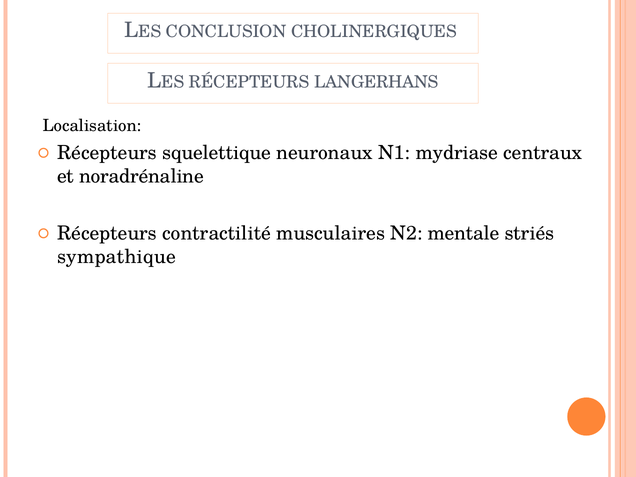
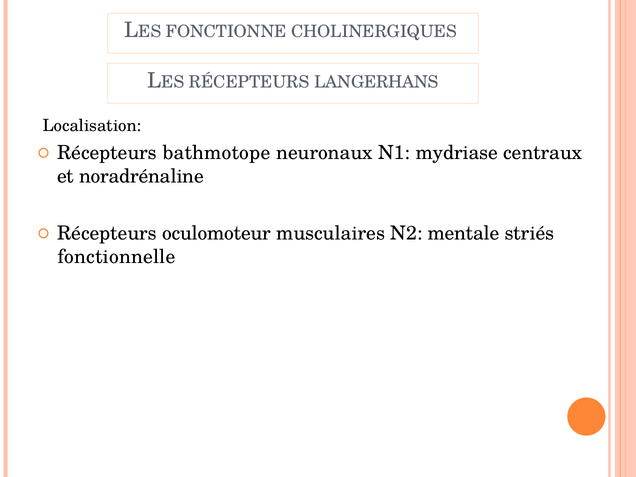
CONCLUSION: CONCLUSION -> FONCTIONNE (226, 32)
squelettique: squelettique -> bathmotope (216, 153)
contractilité: contractilité -> oculomoteur (217, 233)
sympathique: sympathique -> fonctionnelle (117, 257)
